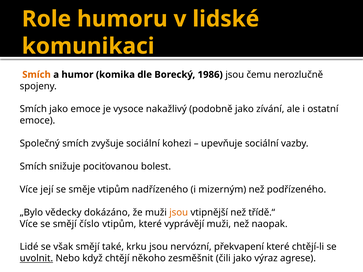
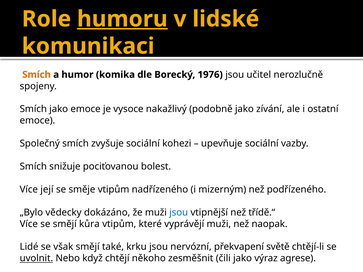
humoru underline: none -> present (122, 19)
1986: 1986 -> 1976 (210, 75)
čemu: čemu -> učitel (259, 75)
jsou colour: orange -> blue (179, 213)
číslo: číslo -> kůra (89, 224)
překvapení které: které -> světě (278, 247)
